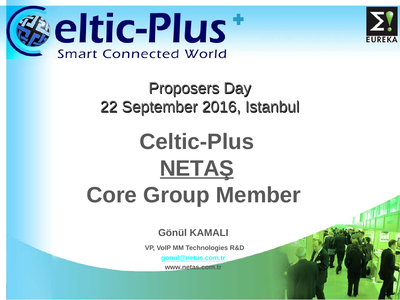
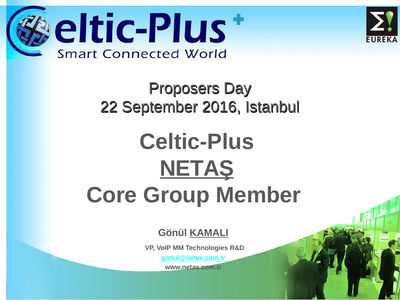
KAMALI underline: none -> present (209, 233)
